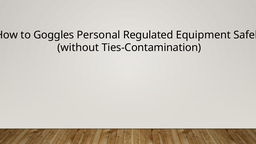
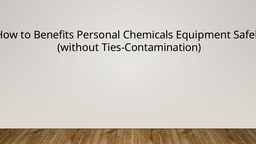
Goggles: Goggles -> Benefits (54, 35)
Regulated: Regulated -> Chemicals (148, 35)
